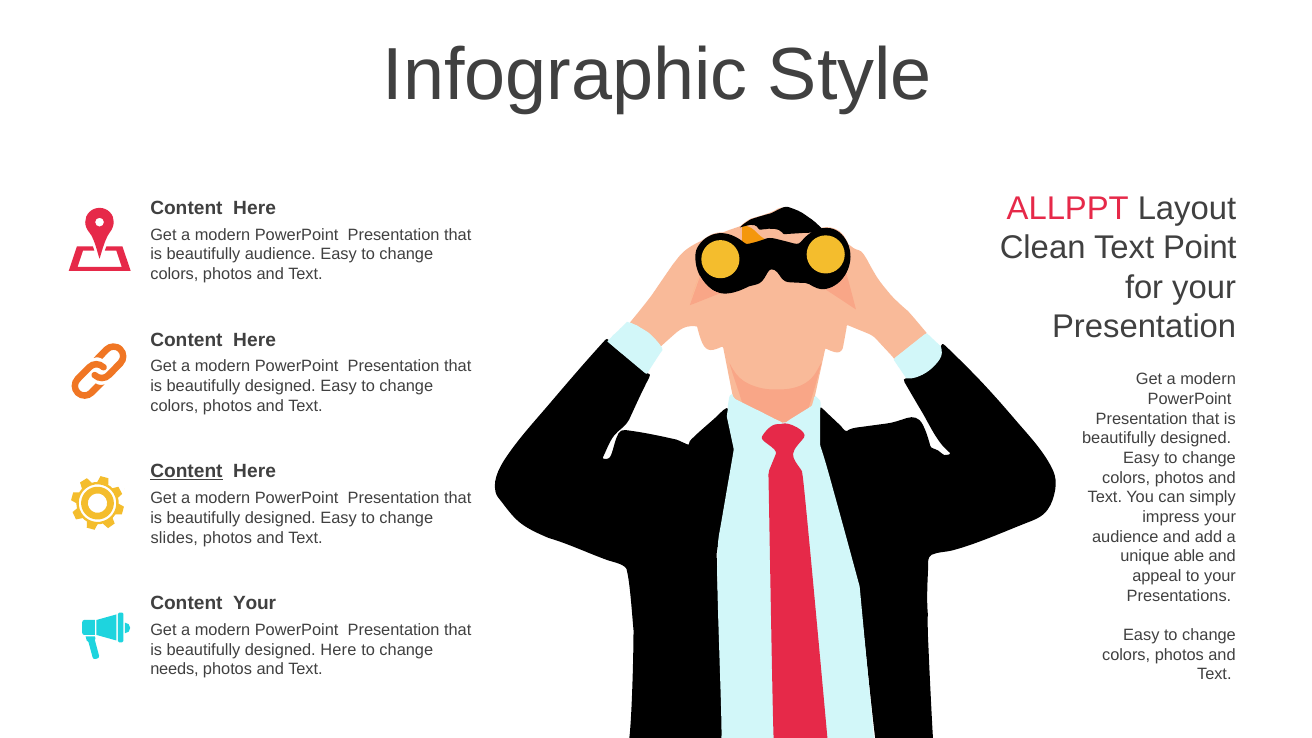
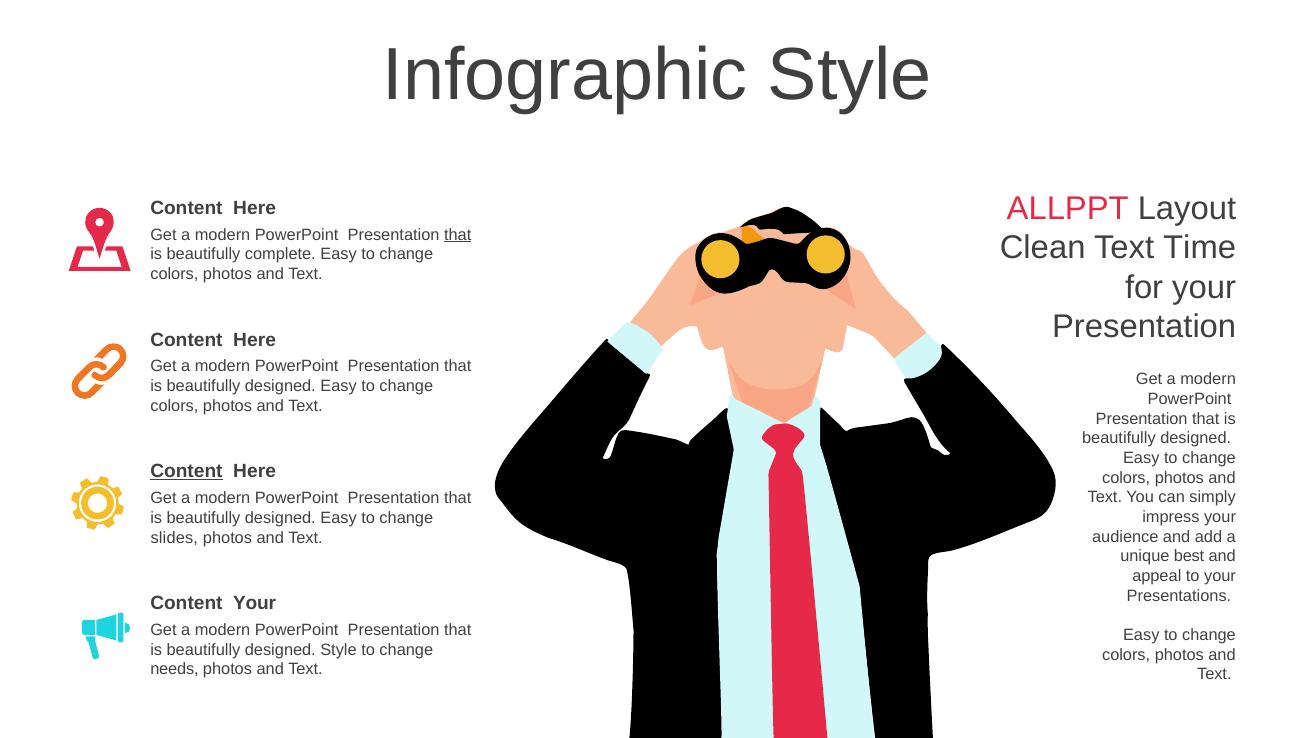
that underline: none -> present (458, 235)
Point: Point -> Time (1200, 248)
beautifully audience: audience -> complete (280, 254)
able: able -> best (1189, 556)
designed Here: Here -> Style (339, 650)
